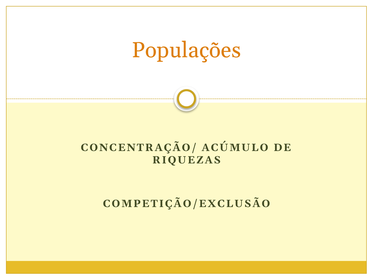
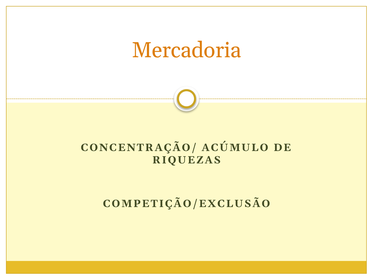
Populações: Populações -> Mercadoria (186, 50)
